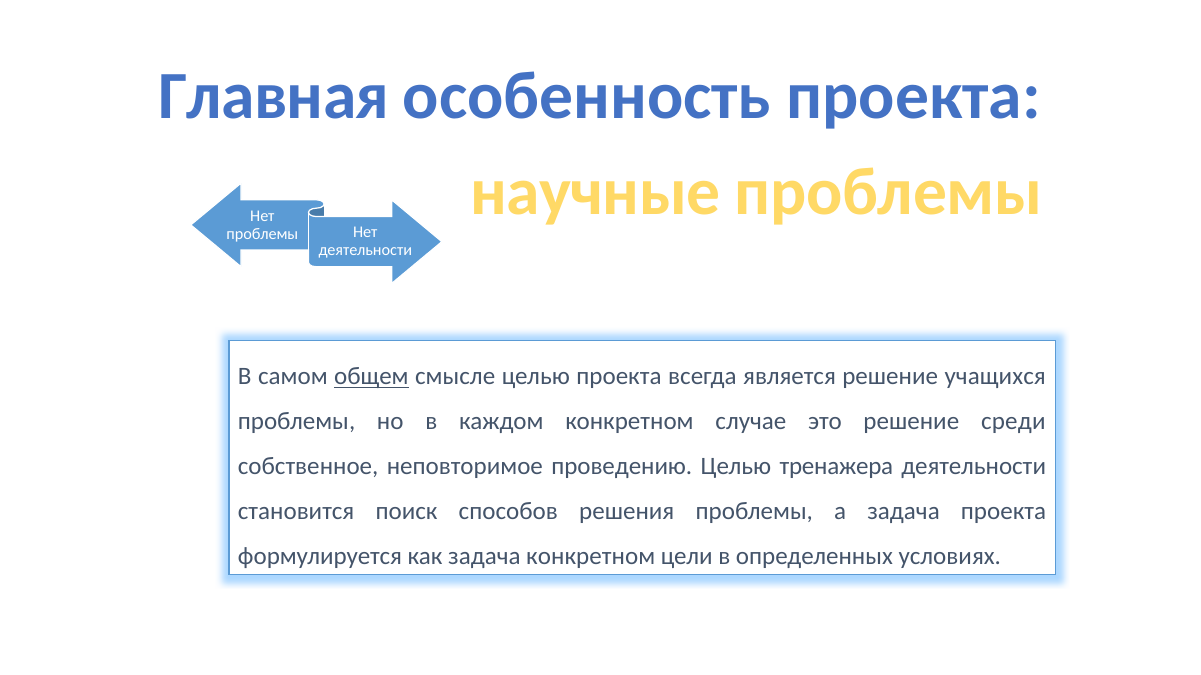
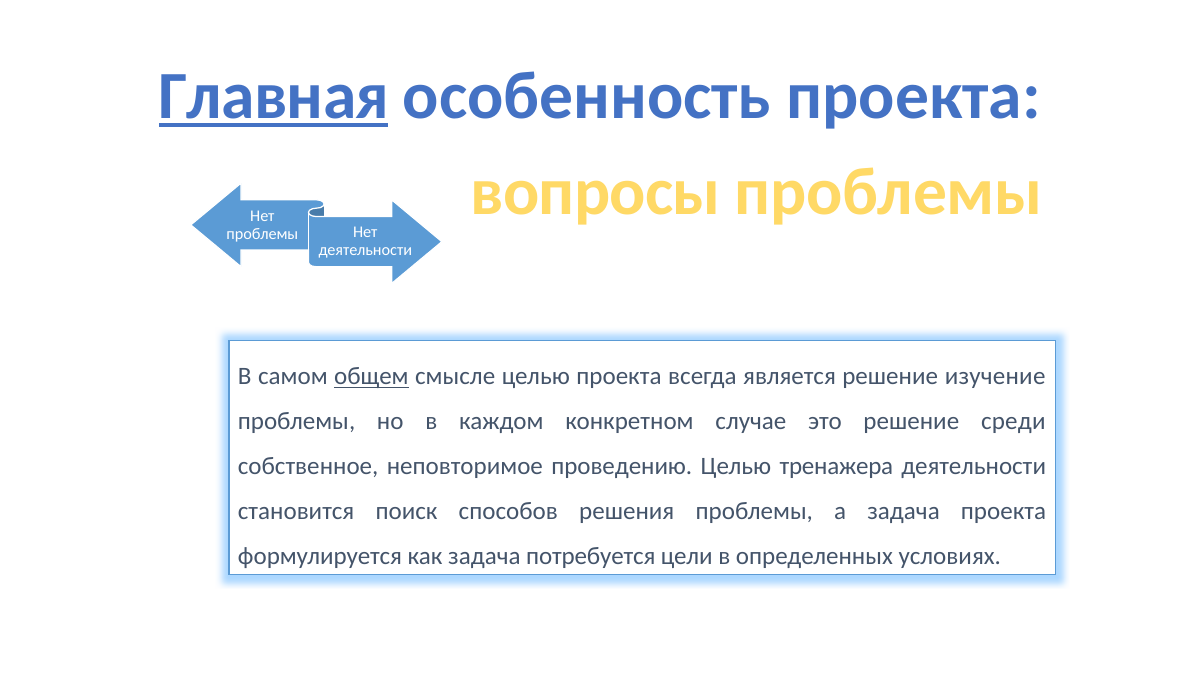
Главная underline: none -> present (274, 96)
научные: научные -> вопросы (596, 192)
учащихся: учащихся -> изучение (995, 377)
задача конкретном: конкретном -> потребуется (591, 557)
